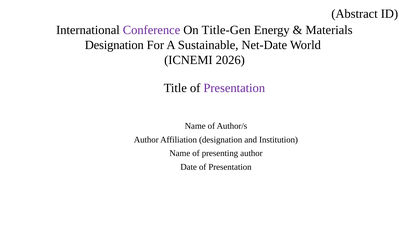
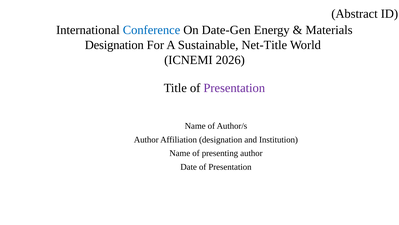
Conference colour: purple -> blue (152, 30)
Title-Gen: Title-Gen -> Date-Gen (226, 30)
Net-Date: Net-Date -> Net-Title (264, 45)
